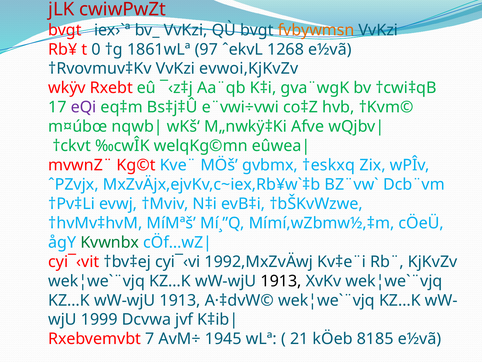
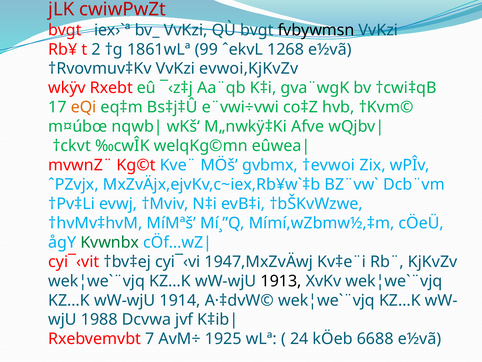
fvbywmsn colour: orange -> black (316, 30)
0: 0 -> 2 (96, 49)
97: 97 -> 99 (206, 49)
eQi colour: purple -> orange (84, 107)
†eskxq: †eskxq -> †evwoi (329, 165)
1992,MxZvÄwj: 1992,MxZvÄwj -> 1947,MxZvÄwj (259, 261)
1913: 1913 -> 1914 (180, 300)
1999: 1999 -> 1988 (99, 319)
1945: 1945 -> 1925 (223, 339)
21: 21 -> 24 (299, 339)
8185: 8185 -> 6688 (375, 339)
